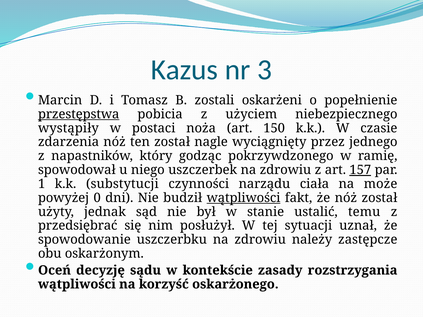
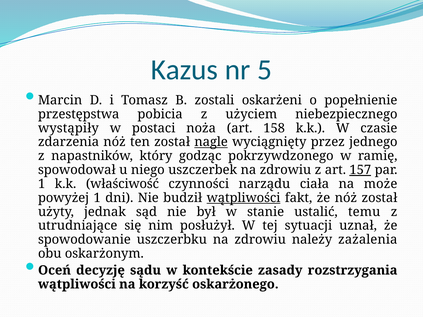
3: 3 -> 5 (265, 70)
przestępstwa underline: present -> none (79, 114)
150: 150 -> 158 (274, 128)
nagle underline: none -> present (211, 142)
substytucji: substytucji -> właściwość (122, 184)
powyżej 0: 0 -> 1 (97, 198)
przedsiębrać: przedsiębrać -> utrudniające (78, 226)
zastępcze: zastępcze -> zażalenia (368, 240)
